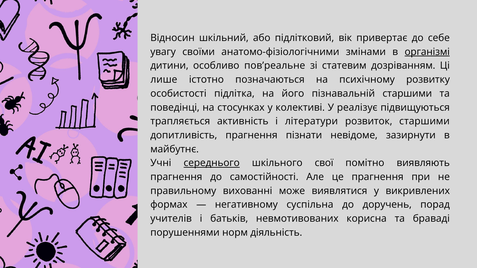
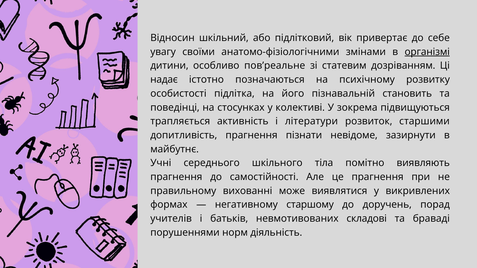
лише: лише -> надає (164, 80)
пізнавальній старшими: старшими -> становить (407, 94)
реалізує: реалізує -> зокрема (357, 108)
середнього underline: present -> none (212, 163)
свої: свої -> тіла (324, 163)
суспільна: суспільна -> старшому (310, 205)
корисна: корисна -> складові (367, 219)
